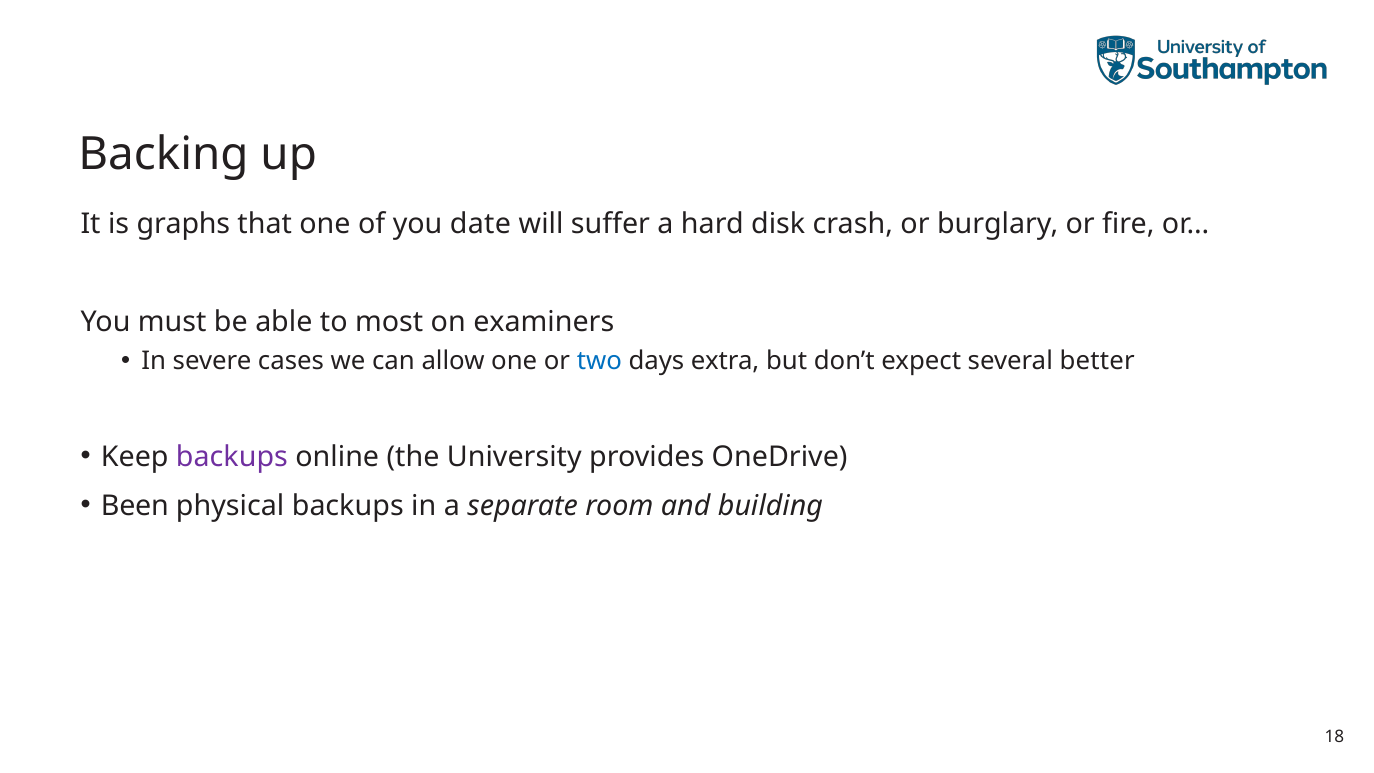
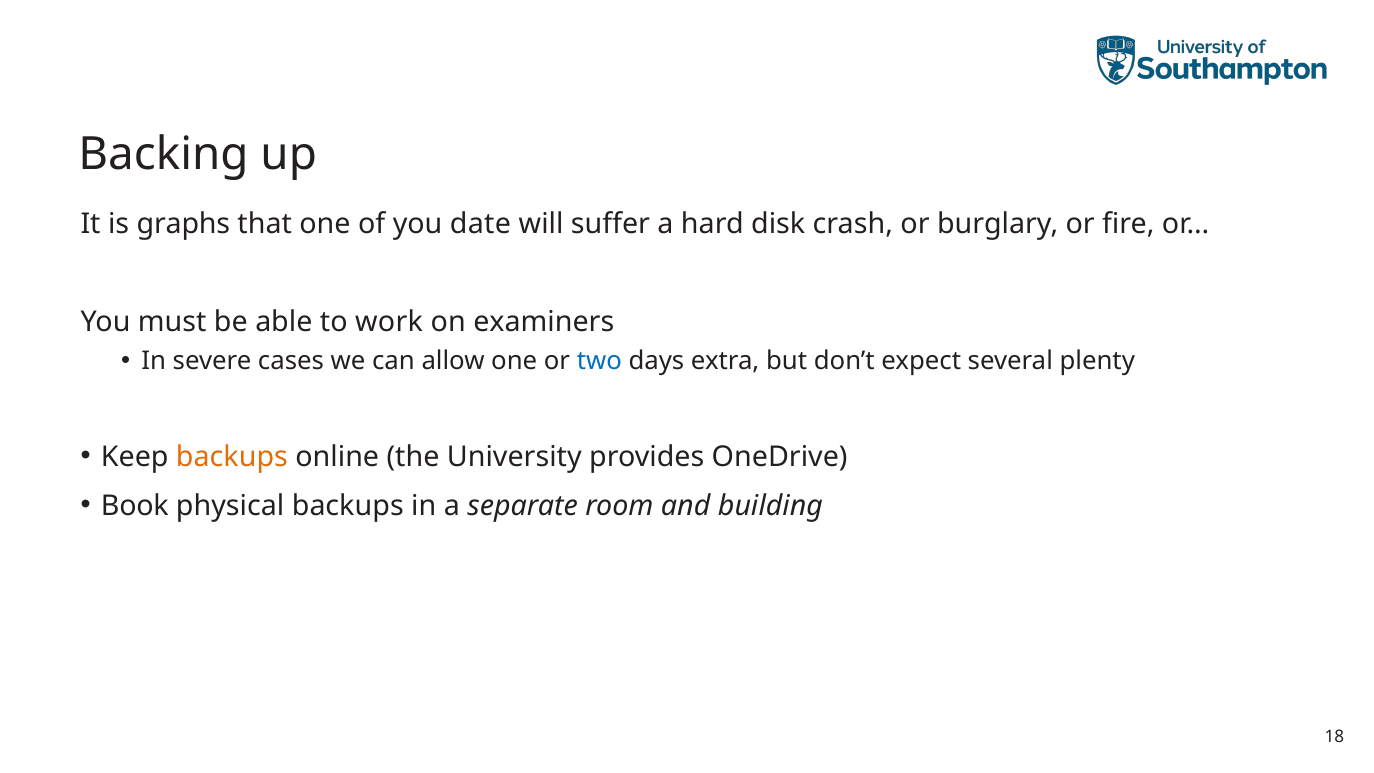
most: most -> work (389, 322)
better: better -> plenty (1097, 361)
backups colour: purple -> orange (232, 457)
Been: Been -> Book (135, 506)
